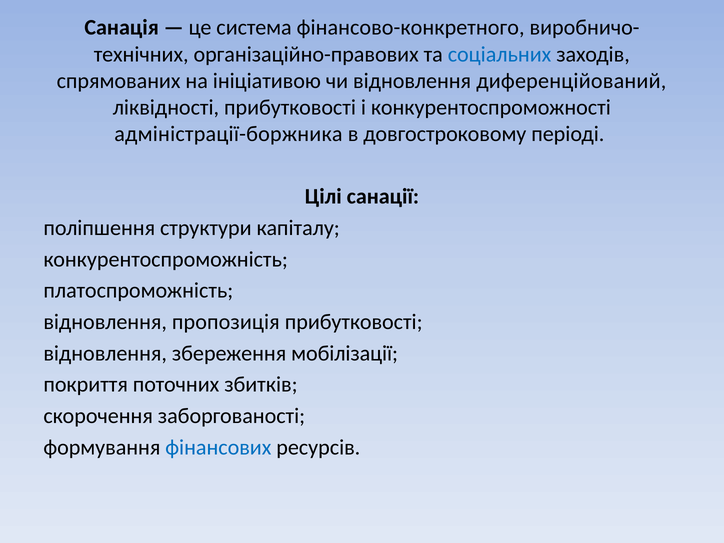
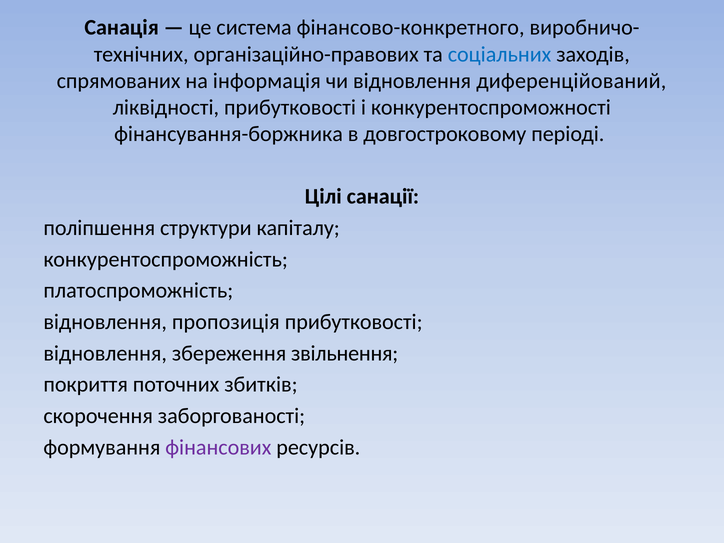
ініціативою: ініціативою -> інформація (267, 81)
адміністрації-боржника: адміністрації-боржника -> фінансування-боржника (229, 134)
мобілізації: мобілізації -> звільнення (345, 353)
фінансових colour: blue -> purple (218, 447)
